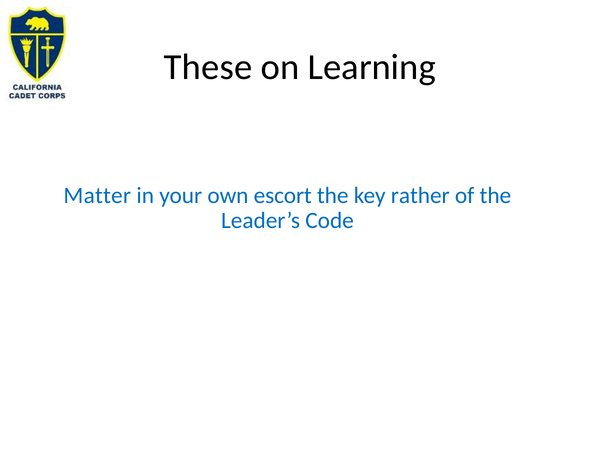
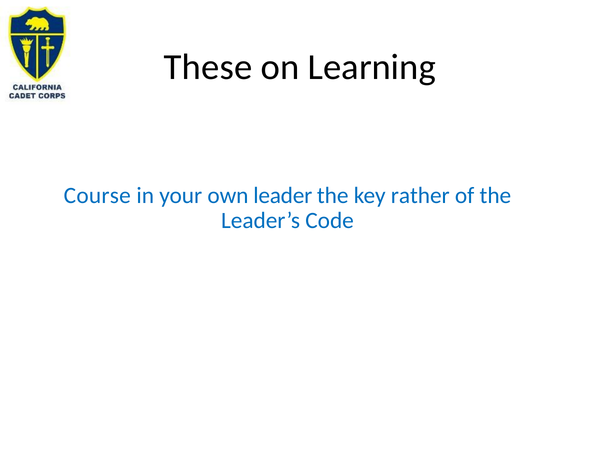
Matter: Matter -> Course (97, 195)
escort: escort -> leader (283, 195)
